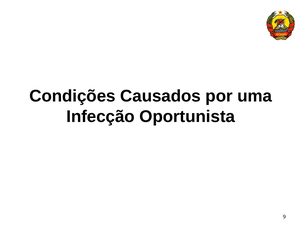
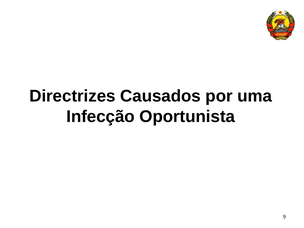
Condições: Condições -> Directrizes (72, 96)
